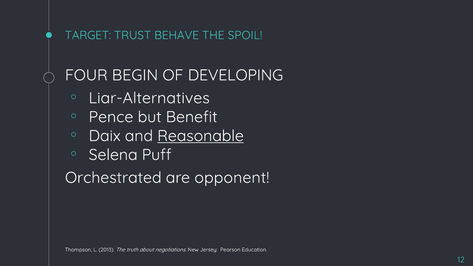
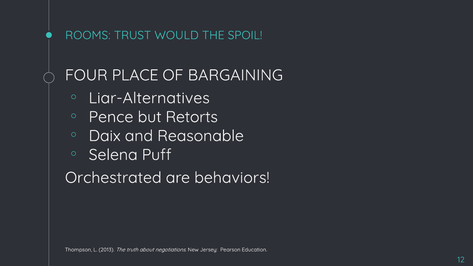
TARGET: TARGET -> ROOMS (88, 35)
BEHAVE: BEHAVE -> WOULD (177, 35)
BEGIN: BEGIN -> PLACE (135, 75)
DEVELOPING: DEVELOPING -> BARGAINING (235, 75)
Benefit: Benefit -> Retorts (192, 117)
Reasonable underline: present -> none (201, 136)
opponent: opponent -> behaviors (232, 178)
